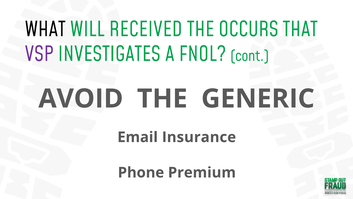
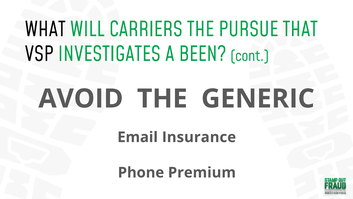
RECEIVED: RECEIVED -> CARRIERS (146, 29)
OCCURS: OCCURS -> PURSUE (248, 29)
VSP colour: purple -> black (39, 54)
FNOL: FNOL -> BEEN (203, 54)
